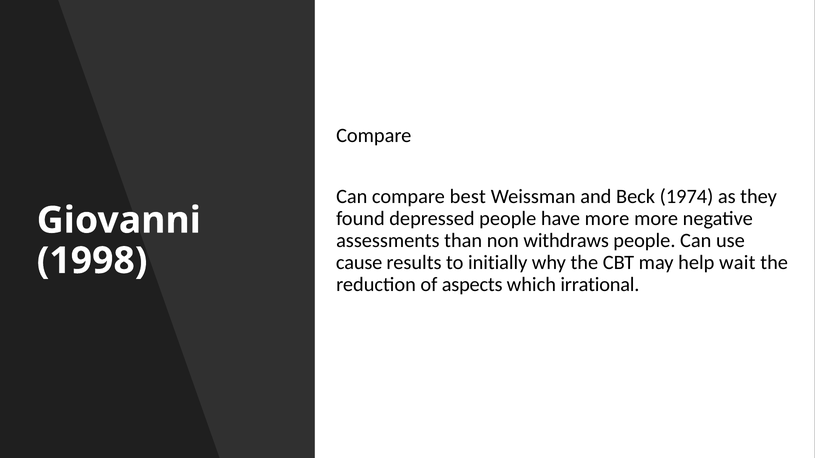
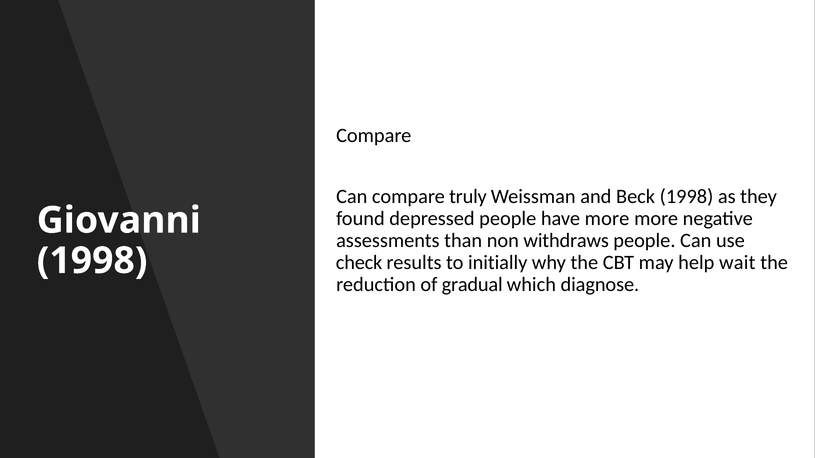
best: best -> truly (468, 197)
Beck 1974: 1974 -> 1998 (687, 197)
cause: cause -> check (359, 263)
aspects: aspects -> gradual (472, 285)
irrational: irrational -> diagnose (600, 285)
